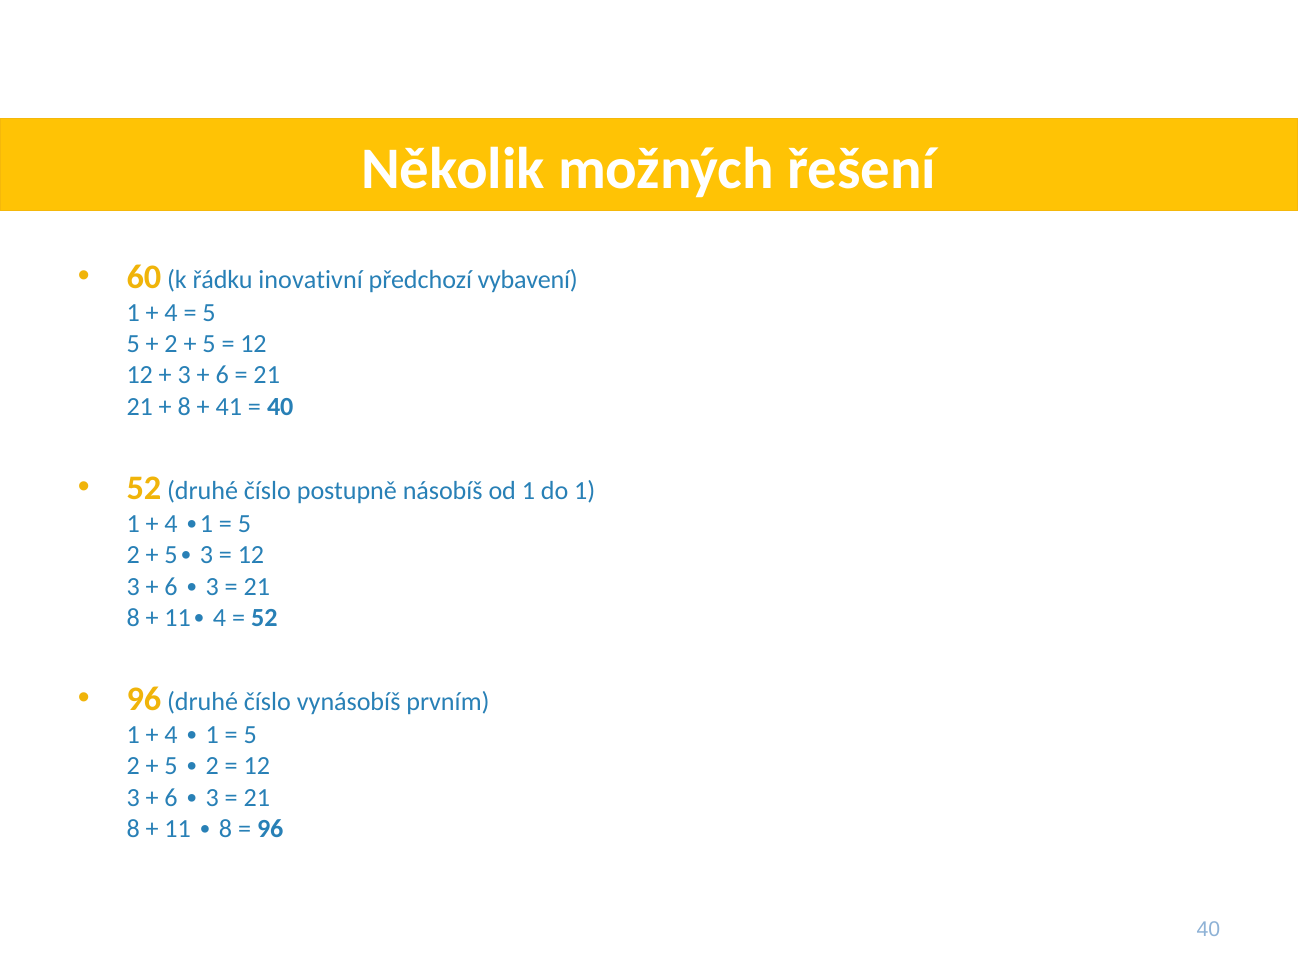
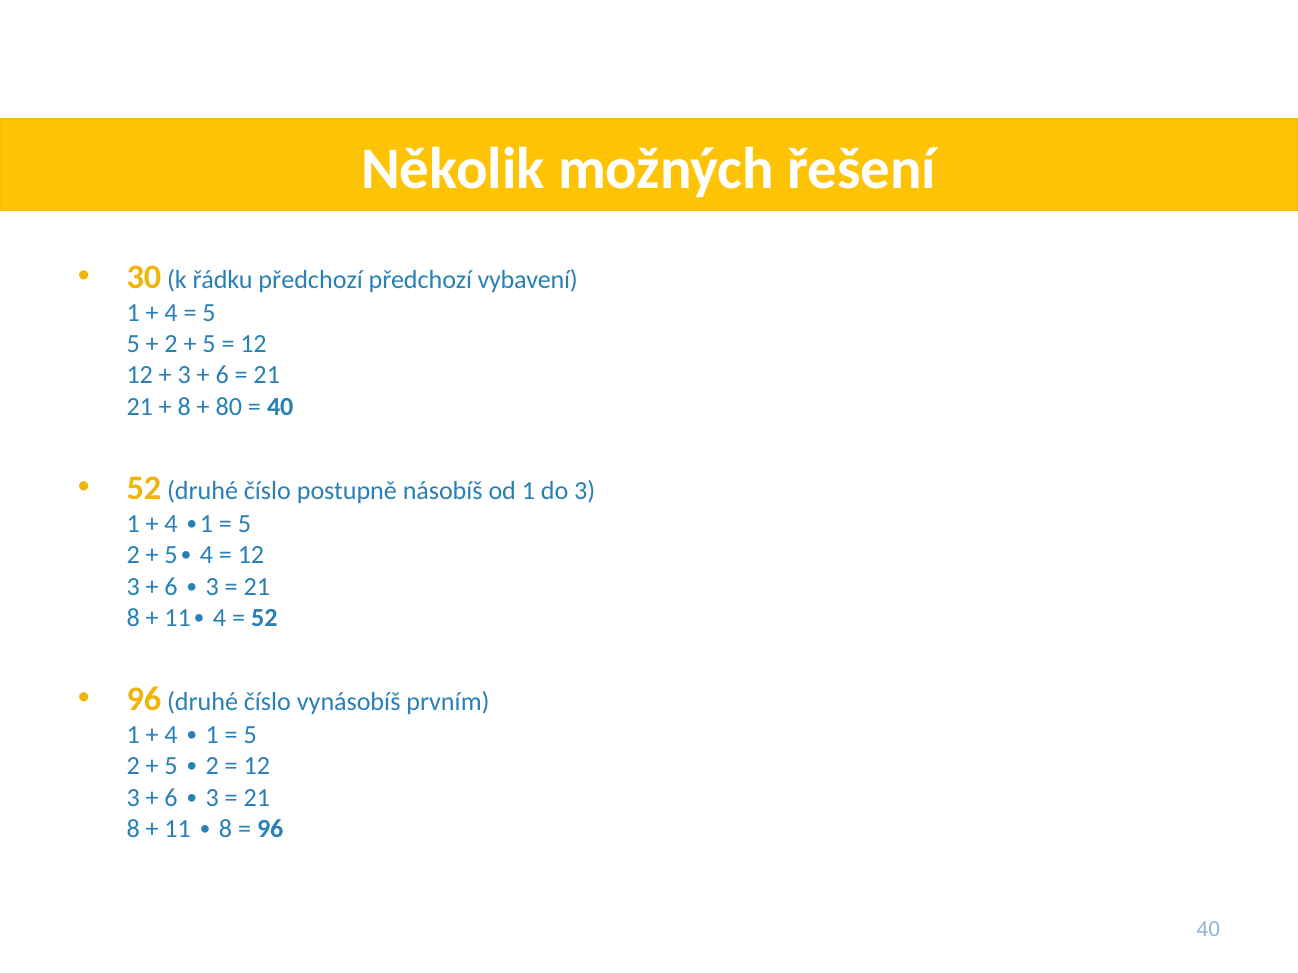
60: 60 -> 30 (144, 277)
řádku inovativní: inovativní -> předchozí (311, 280)
41: 41 -> 80 (229, 407)
do 1: 1 -> 3 (585, 491)
5 3: 3 -> 4 (206, 555)
